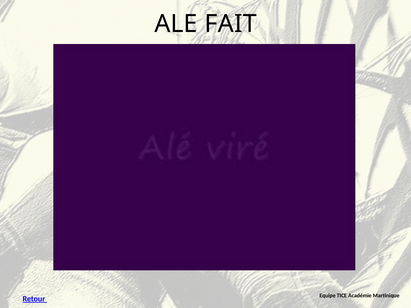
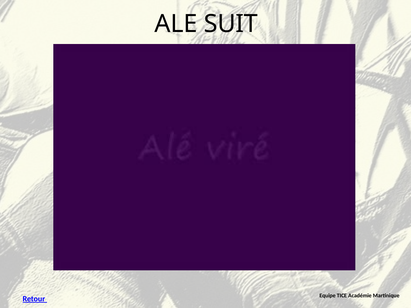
FAIT: FAIT -> SUIT (231, 24)
